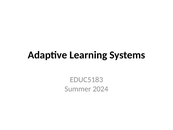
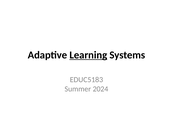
Learning underline: none -> present (88, 55)
